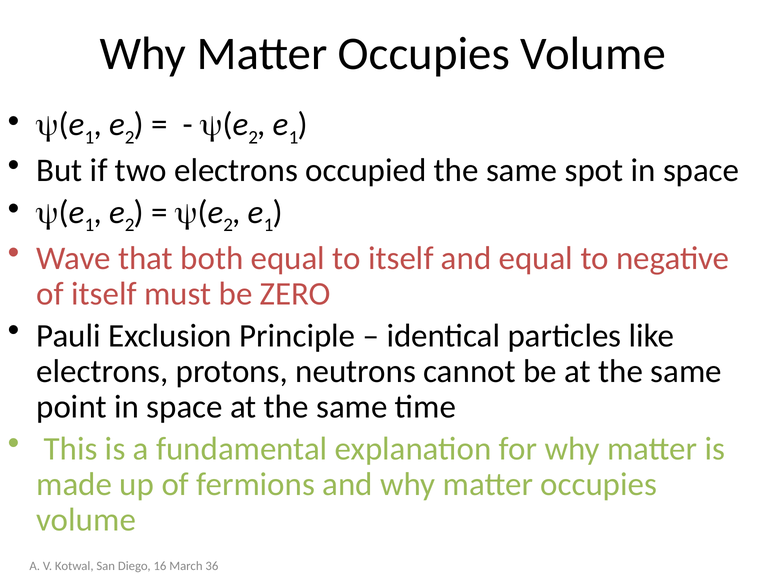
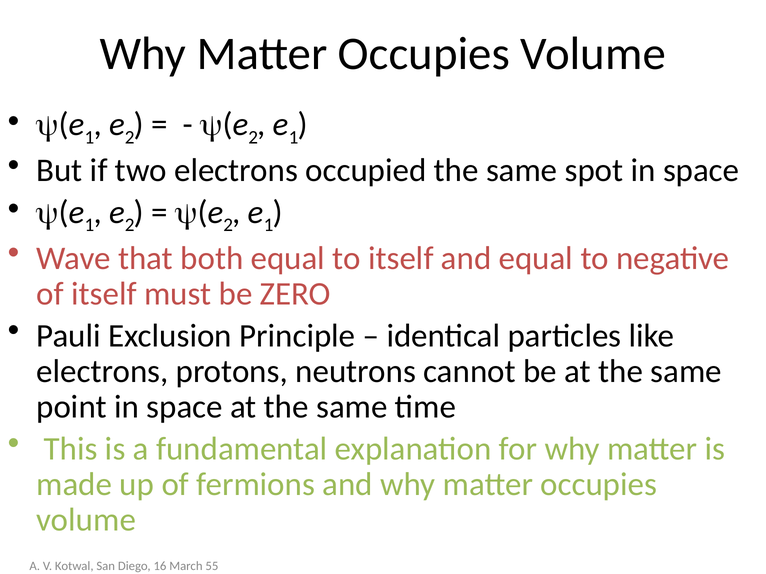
36: 36 -> 55 (212, 567)
